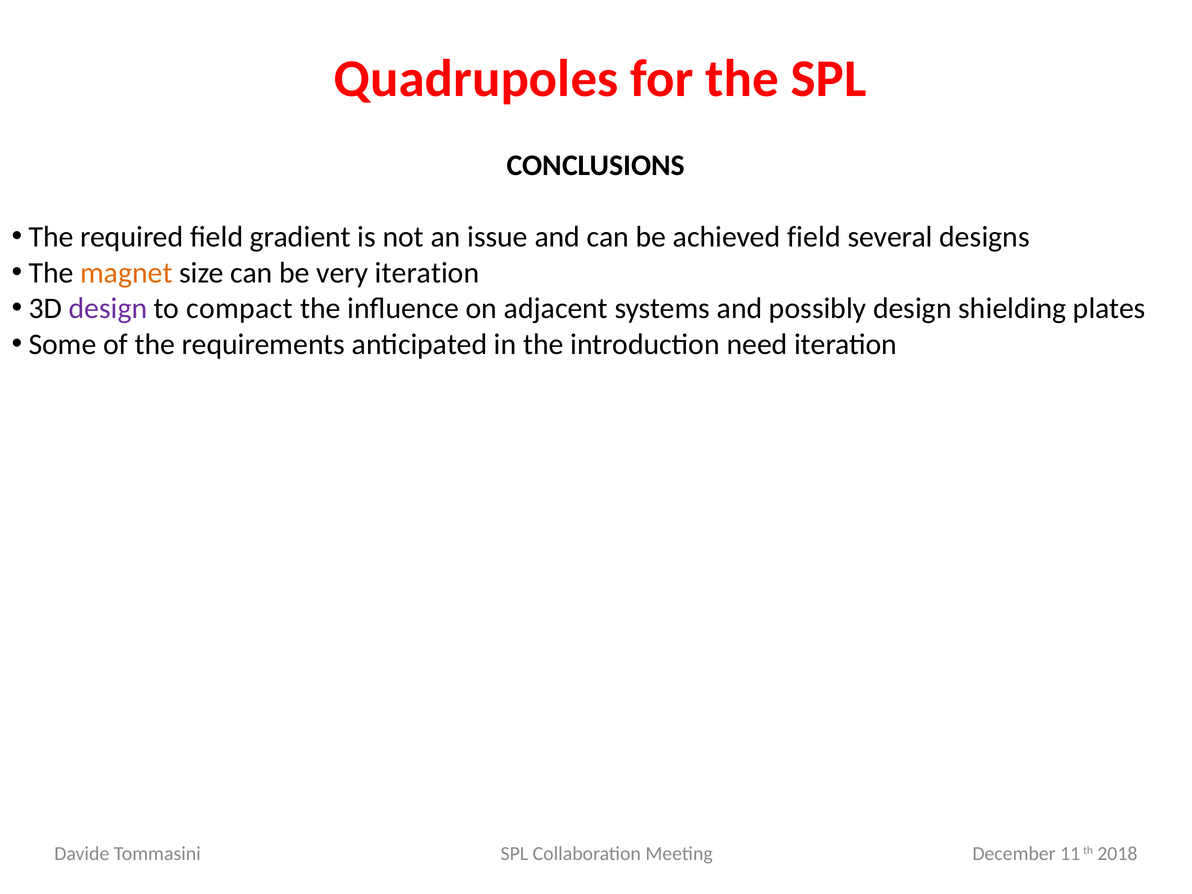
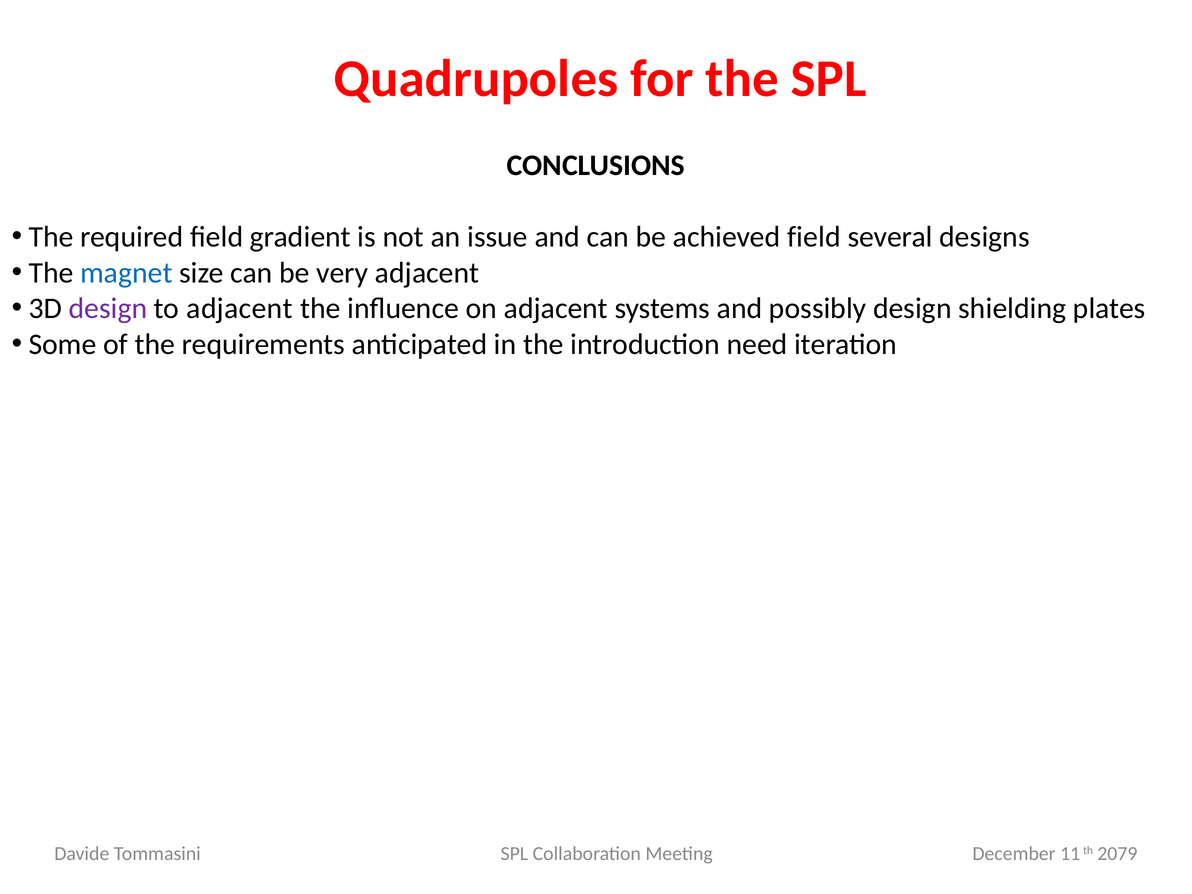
magnet colour: orange -> blue (126, 273)
very iteration: iteration -> adjacent (427, 273)
to compact: compact -> adjacent (240, 309)
2018: 2018 -> 2079 (1117, 854)
